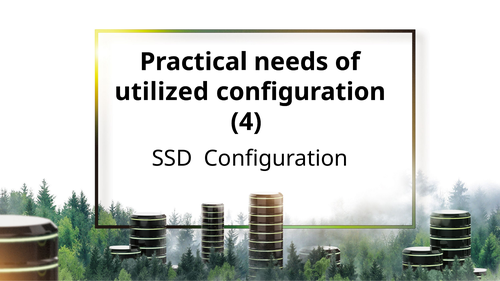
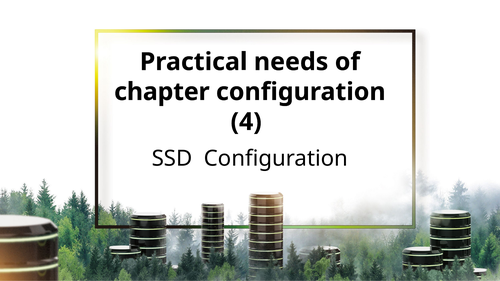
utilized: utilized -> chapter (162, 92)
